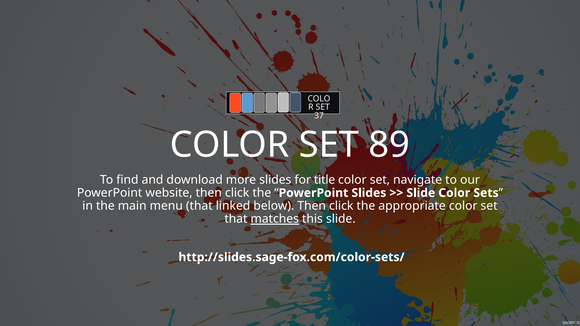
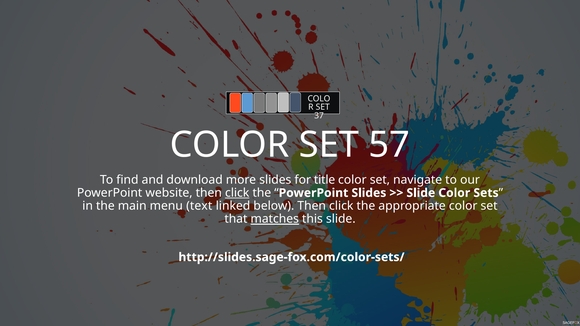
89: 89 -> 57 (389, 145)
click underline: none -> present (237, 193)
menu that: that -> text (199, 206)
